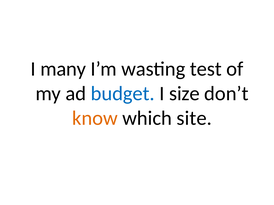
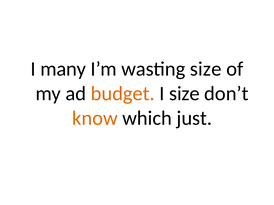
wasting test: test -> size (206, 69)
budget colour: blue -> orange (123, 94)
site: site -> just (194, 118)
